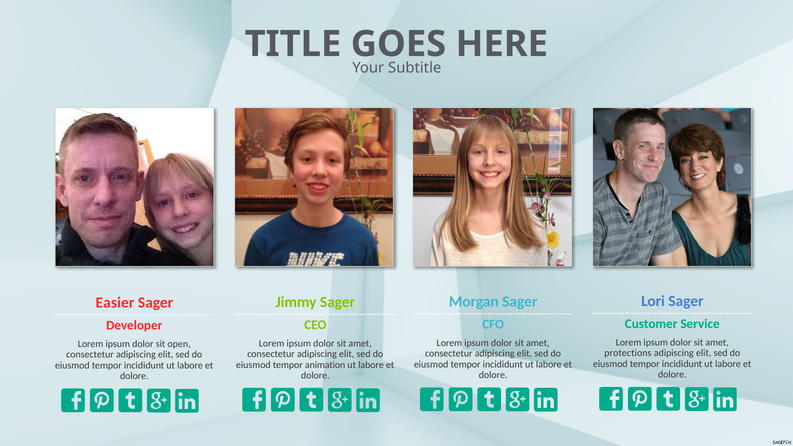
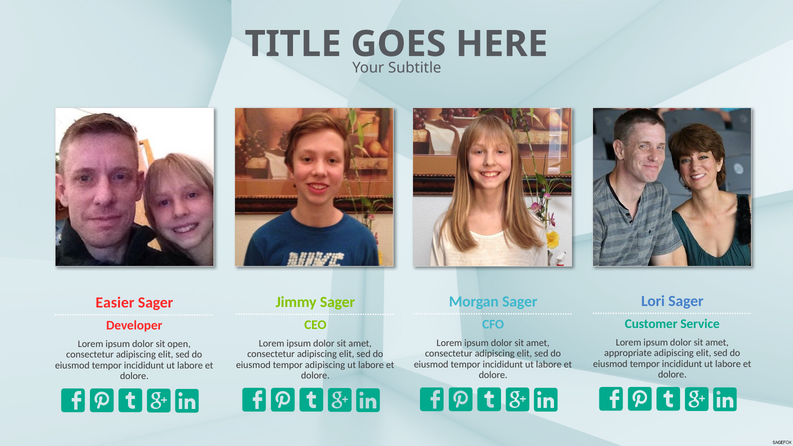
protections: protections -> appropriate (628, 353)
tempor animation: animation -> adipiscing (325, 365)
